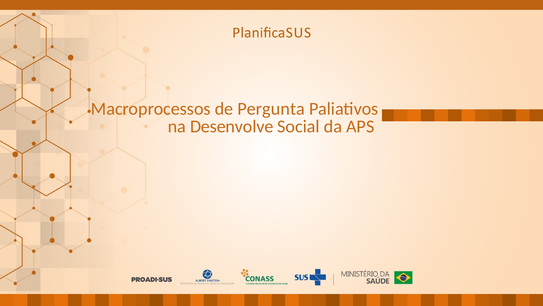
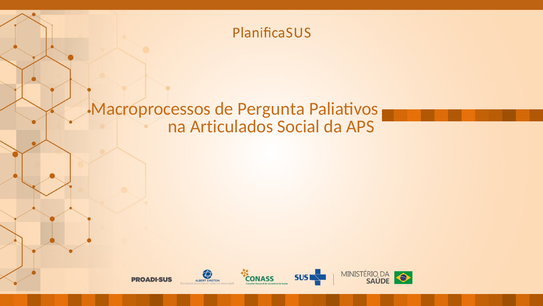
Desenvolve: Desenvolve -> Articulados (232, 126)
